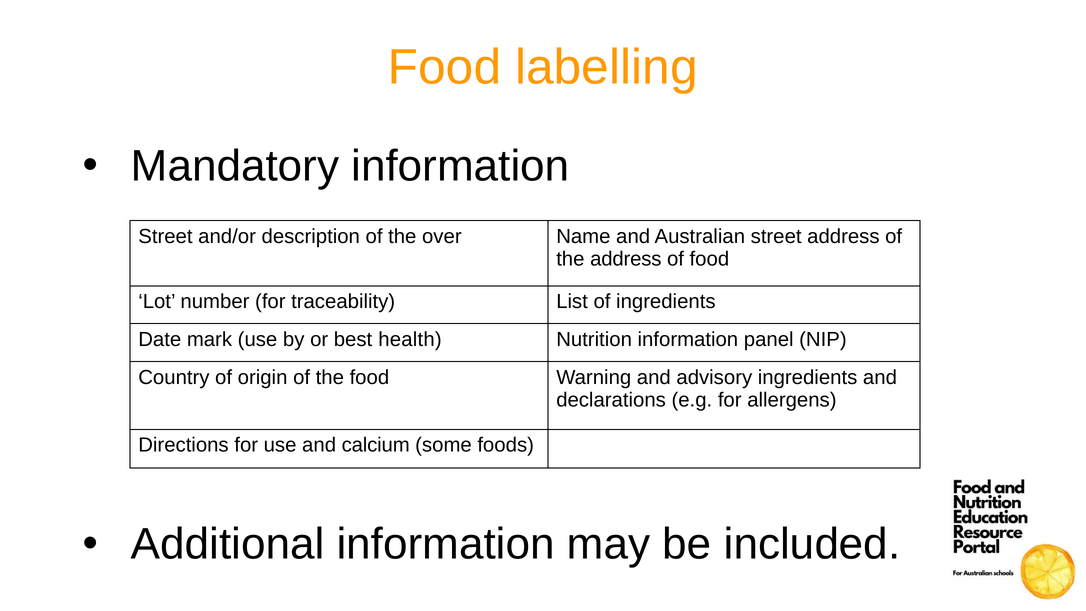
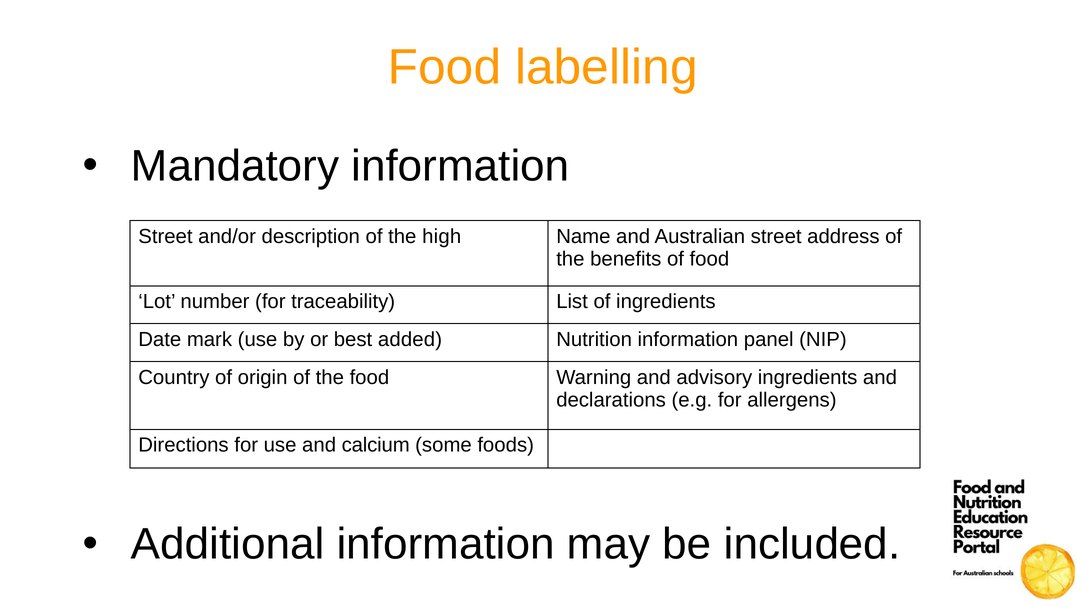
over: over -> high (442, 236)
the address: address -> benefits (626, 259)
health: health -> added (410, 339)
